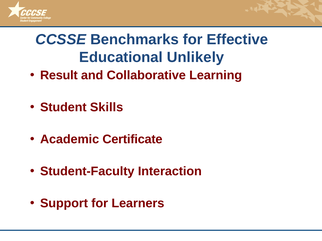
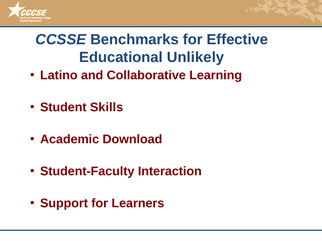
Result: Result -> Latino (59, 75)
Certificate: Certificate -> Download (132, 140)
